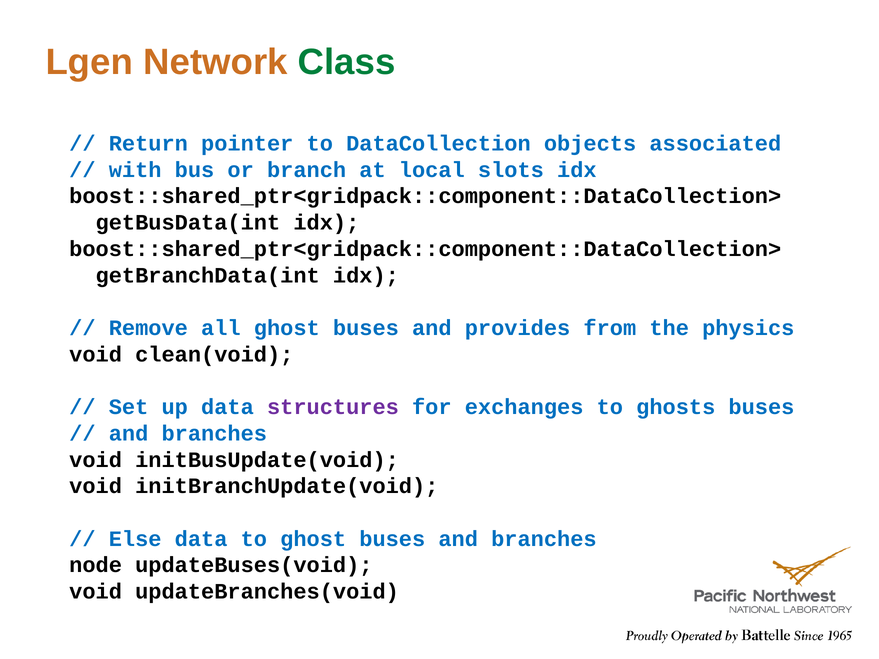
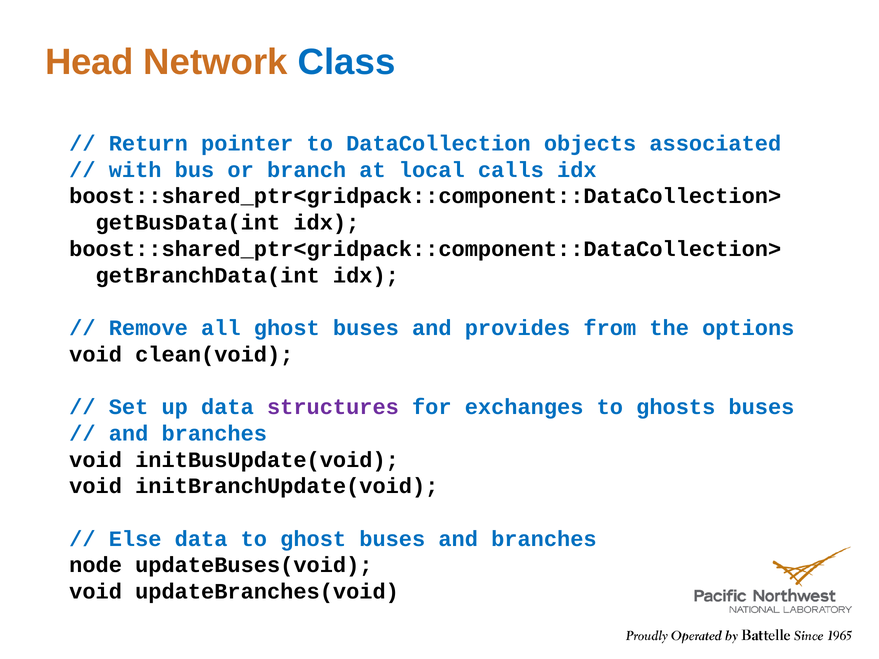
Lgen: Lgen -> Head (90, 62)
Class colour: green -> blue (347, 62)
slots: slots -> calls (511, 170)
physics: physics -> options (748, 328)
